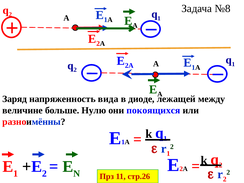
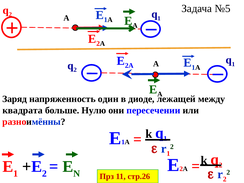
№8: №8 -> №5 (223, 8)
вида: вида -> один (108, 99)
величине: величине -> квадрата (23, 110)
покоящихся: покоящихся -> пересечении (153, 110)
